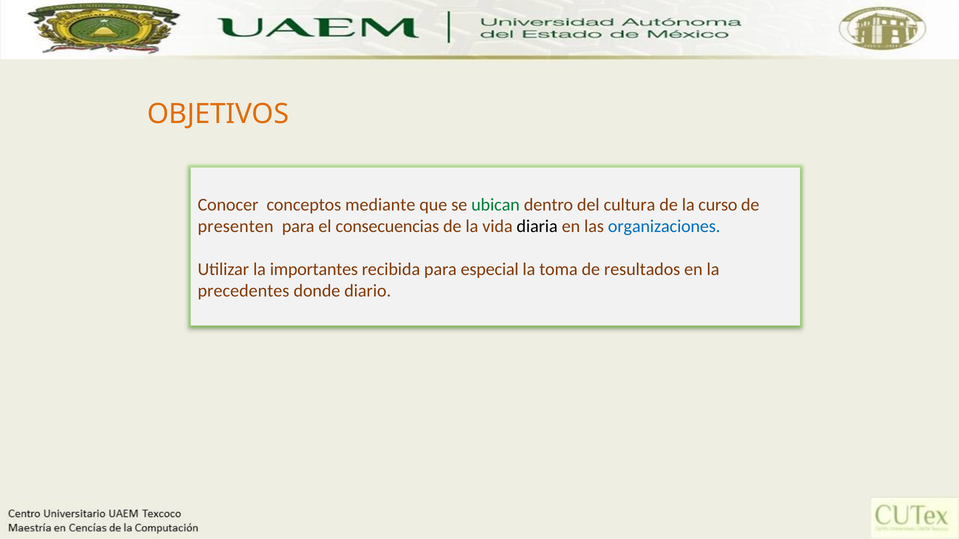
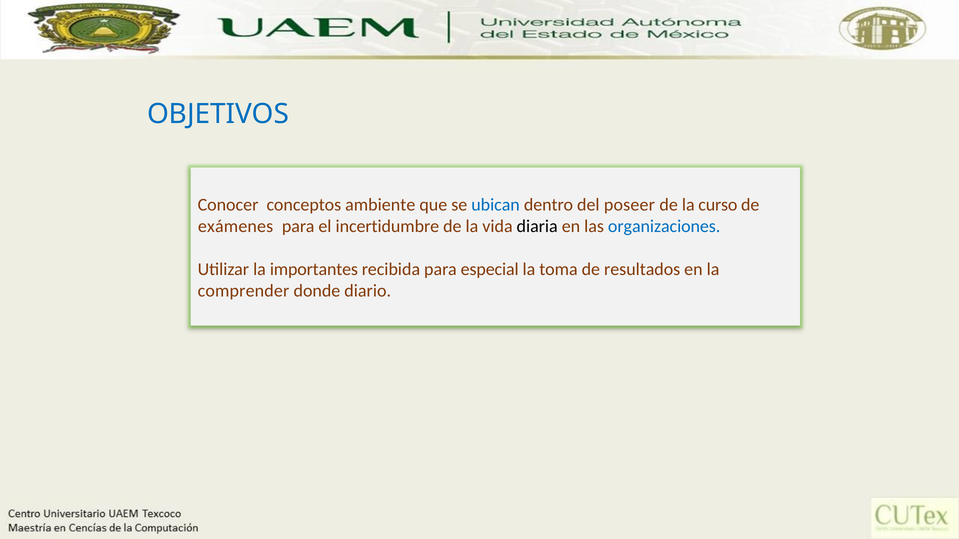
OBJETIVOS colour: orange -> blue (218, 114)
mediante: mediante -> ambiente (380, 205)
ubican colour: green -> blue (496, 205)
cultura: cultura -> poseer (629, 205)
presenten: presenten -> exámenes (236, 226)
consecuencias: consecuencias -> incertidumbre (387, 226)
precedentes: precedentes -> comprender (244, 291)
